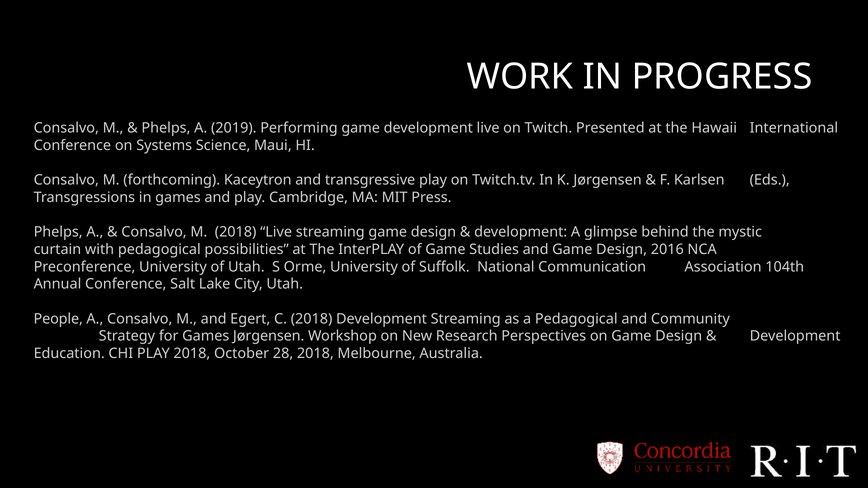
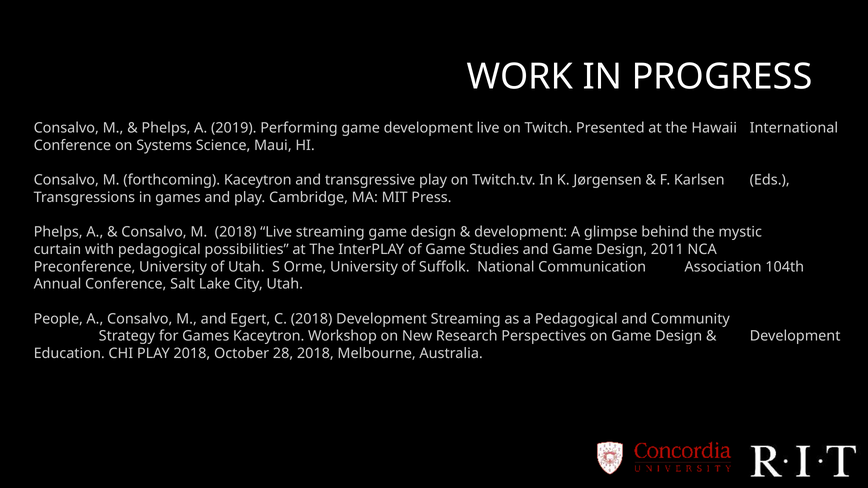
2016: 2016 -> 2011 (667, 250)
Games Jørgensen: Jørgensen -> Kaceytron (269, 336)
